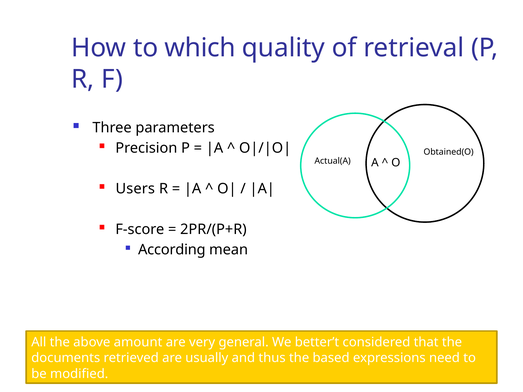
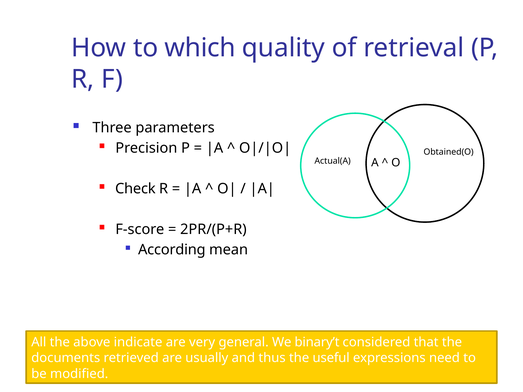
Users: Users -> Check (135, 189)
amount: amount -> indicate (138, 343)
better’t: better’t -> binary’t (317, 343)
based: based -> useful (331, 358)
